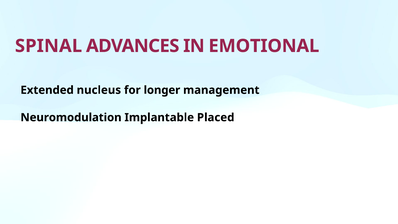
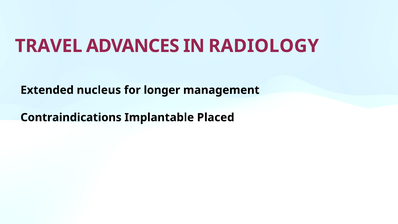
SPINAL: SPINAL -> TRAVEL (49, 46)
EMOTIONAL: EMOTIONAL -> RADIOLOGY (264, 46)
Neuromodulation: Neuromodulation -> Contraindications (71, 117)
